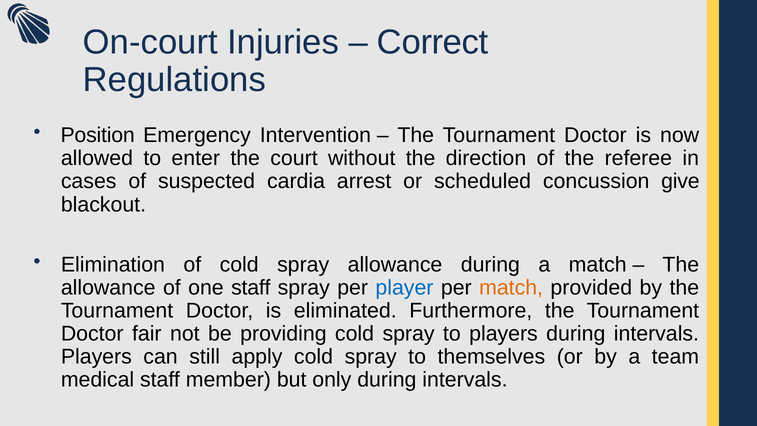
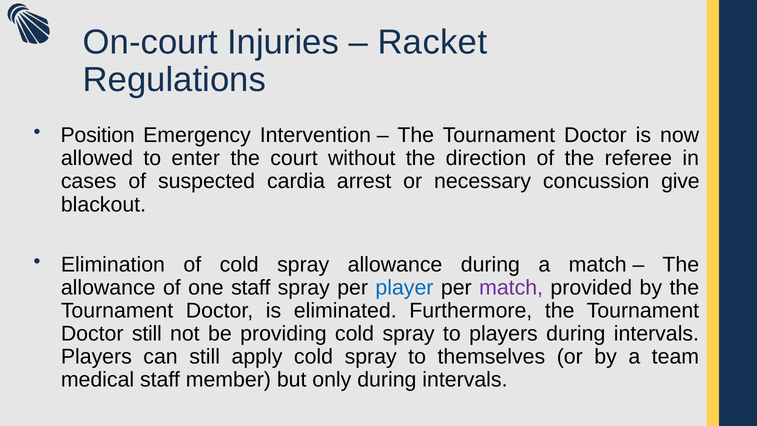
Correct: Correct -> Racket (432, 42)
scheduled: scheduled -> necessary (483, 181)
match colour: orange -> purple (511, 288)
Doctor fair: fair -> still (147, 334)
